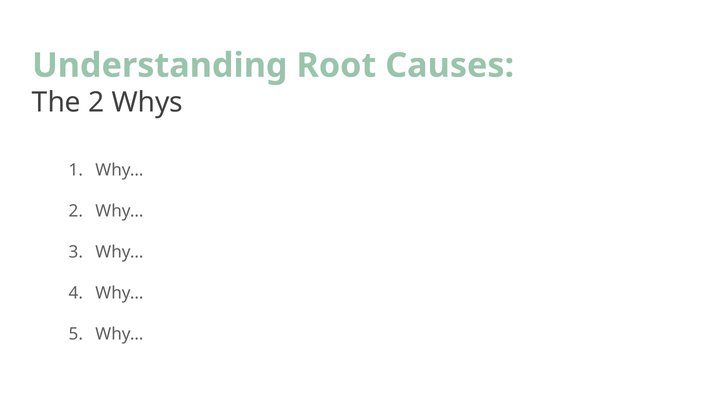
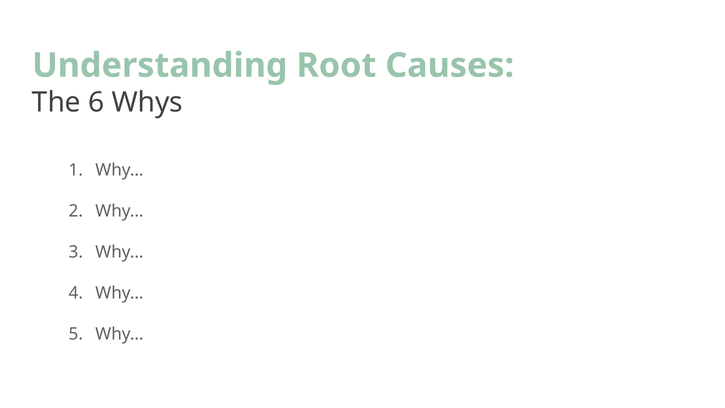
The 2: 2 -> 6 (96, 102)
